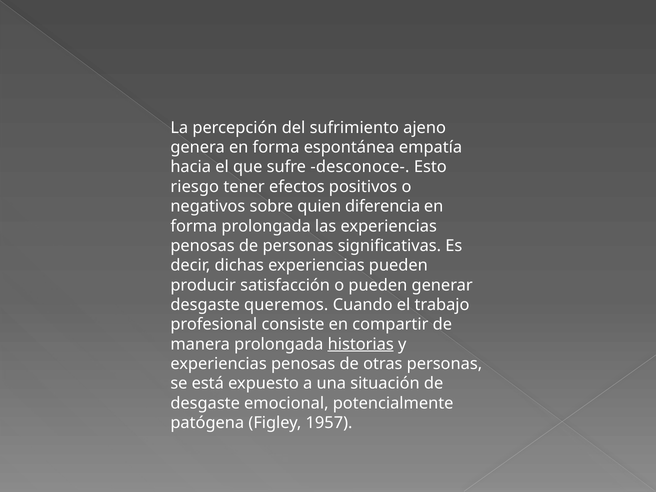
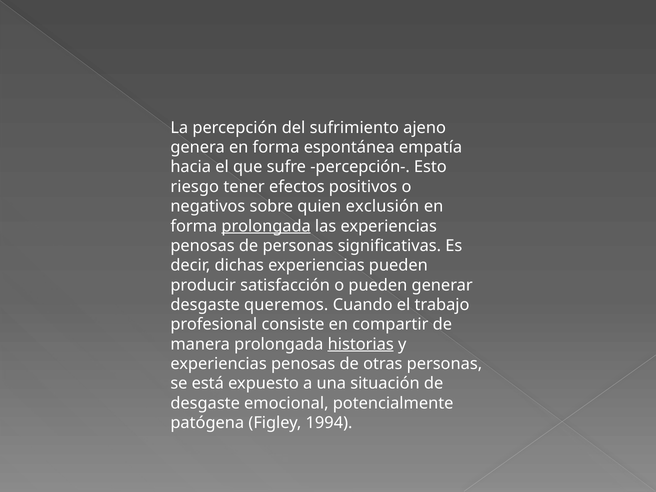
desconoce-: desconoce- -> percepción- (360, 167)
diferencia: diferencia -> exclusión (382, 206)
prolongada underline: none -> present (266, 226)
1957: 1957 -> 1994 (329, 423)
